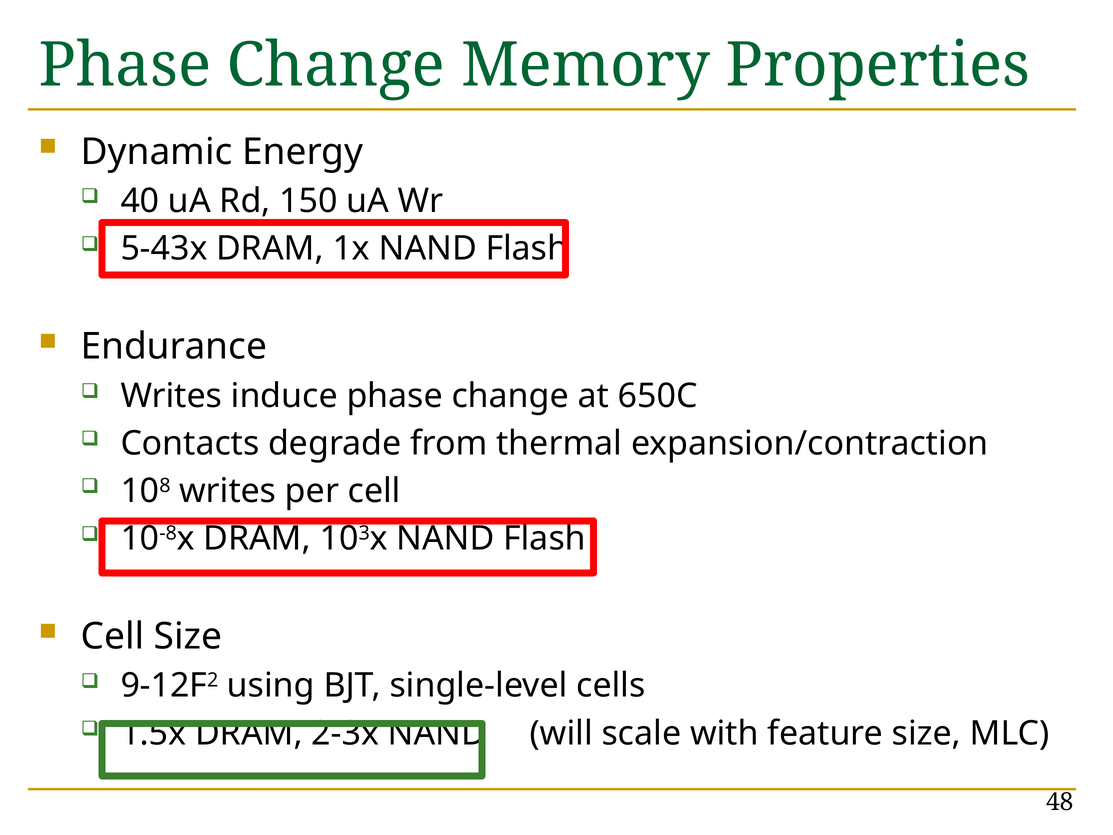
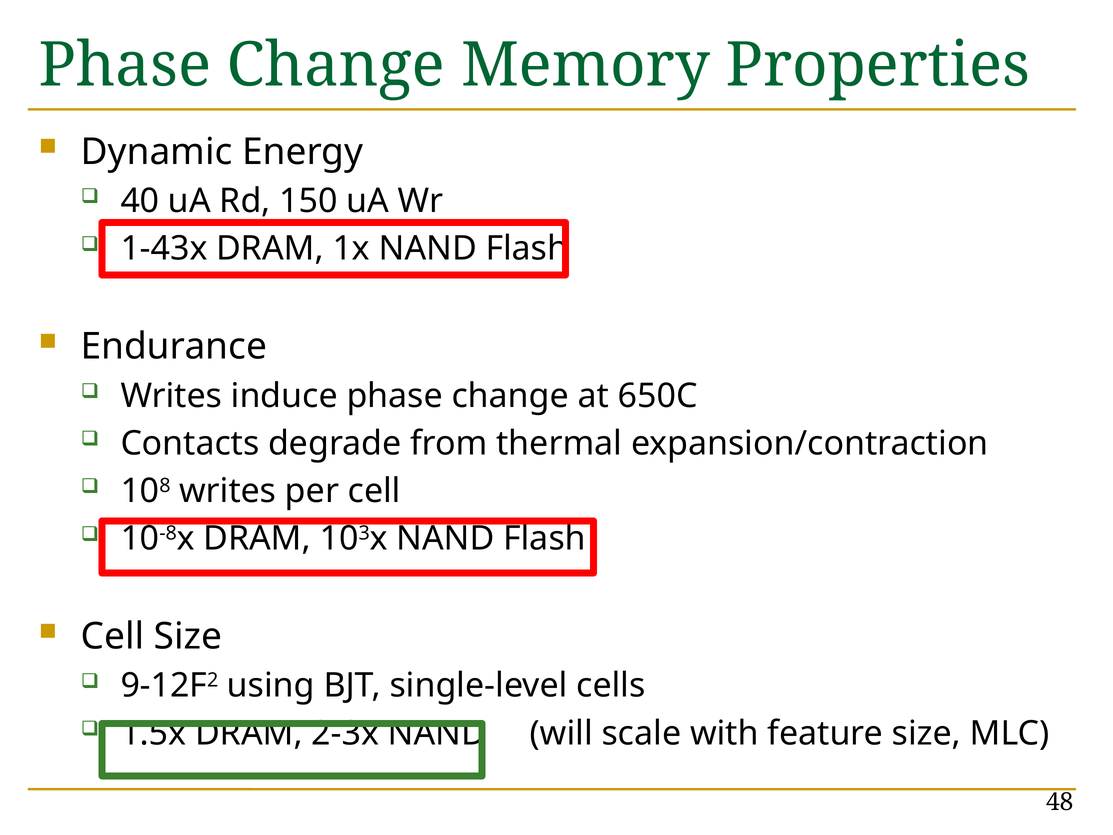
5-43x: 5-43x -> 1-43x (164, 249)
